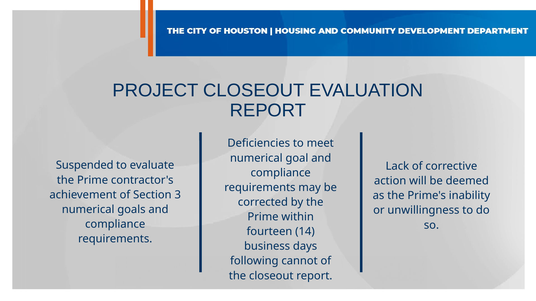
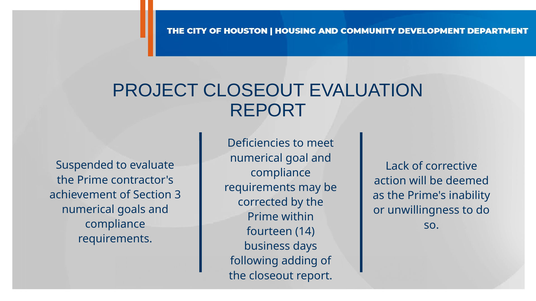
cannot: cannot -> adding (300, 261)
